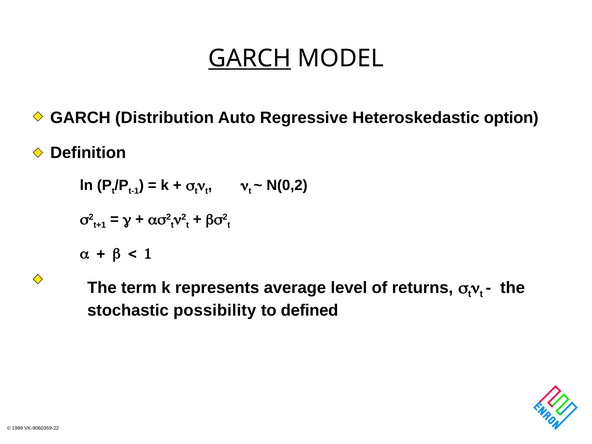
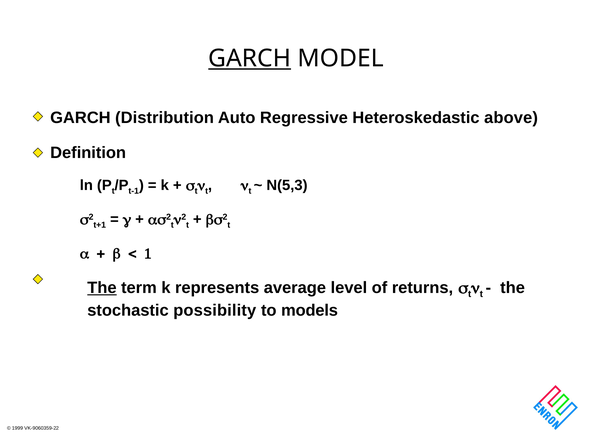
option: option -> above (511, 118)
N(0,2: N(0,2 -> N(5,3 (287, 185)
The underline: none -> present (102, 288)
defined: defined -> models (310, 310)
